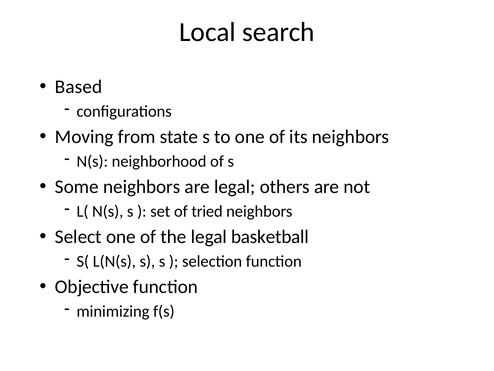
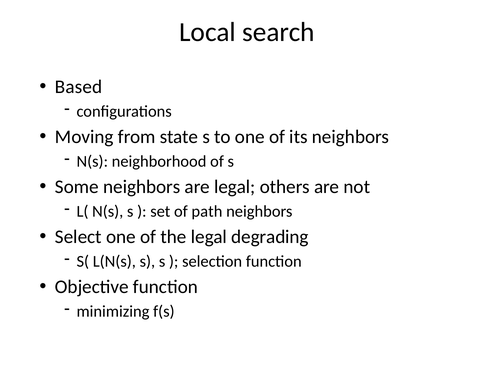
tried: tried -> path (207, 211)
basketball: basketball -> degrading (270, 236)
